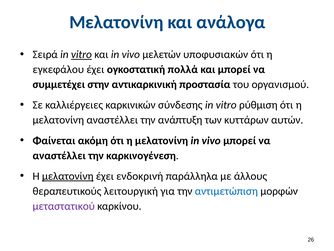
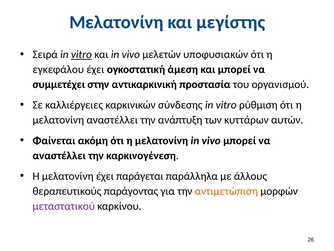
ανάλογα: ανάλογα -> μεγίστης (231, 22)
πολλά: πολλά -> άμεση (183, 69)
μελατονίνη underline: present -> none (68, 176)
ενδοκρινή: ενδοκρινή -> παράγεται (140, 176)
λειτουργική: λειτουργική -> παράγοντας (131, 191)
αντιμετώπιση colour: blue -> orange (226, 191)
